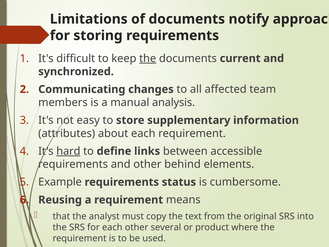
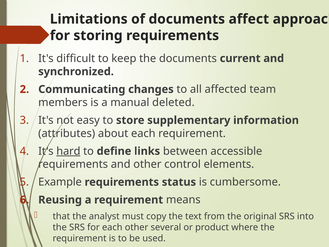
notify: notify -> affect (249, 19)
the underline: present -> none (148, 58)
analysis: analysis -> deleted (173, 102)
behind: behind -> control (183, 164)
